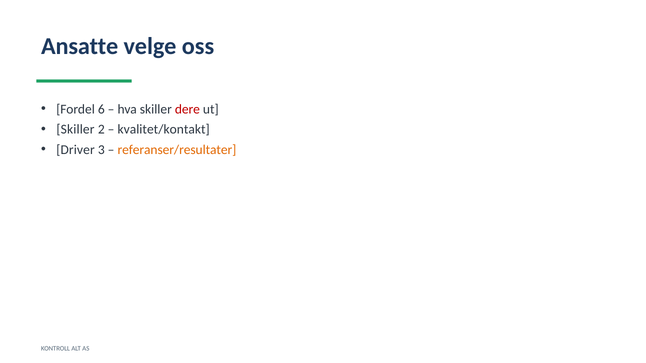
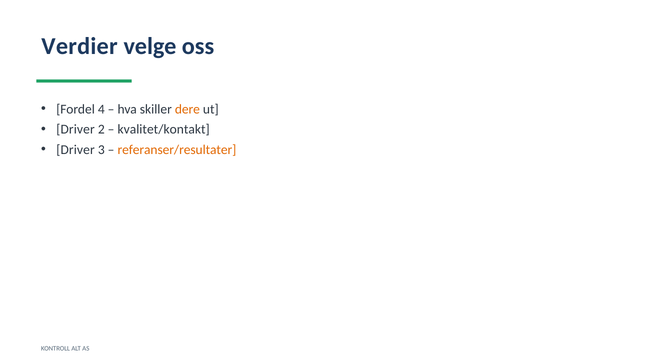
Ansatte: Ansatte -> Verdier (79, 46)
6: 6 -> 4 (101, 109)
dere colour: red -> orange (187, 109)
Skiller: Skiller -> Driver (75, 130)
